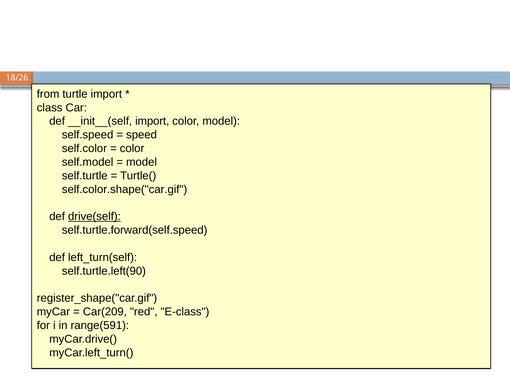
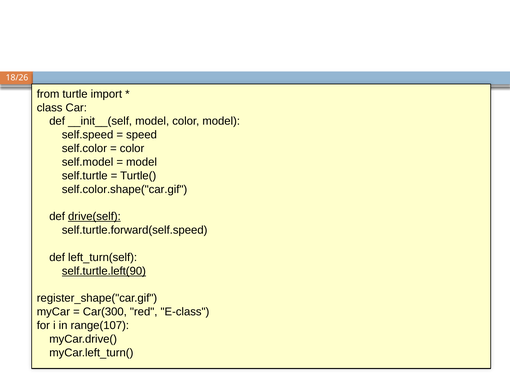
__init__(self import: import -> model (152, 121)
self.turtle.left(90 underline: none -> present (104, 271)
Car(209: Car(209 -> Car(300 (105, 311)
range(591: range(591 -> range(107 (100, 325)
